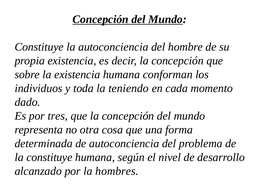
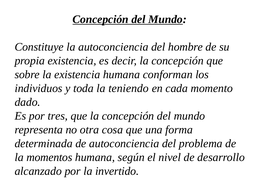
la constituye: constituye -> momentos (49, 157)
hombres: hombres -> invertido (117, 171)
